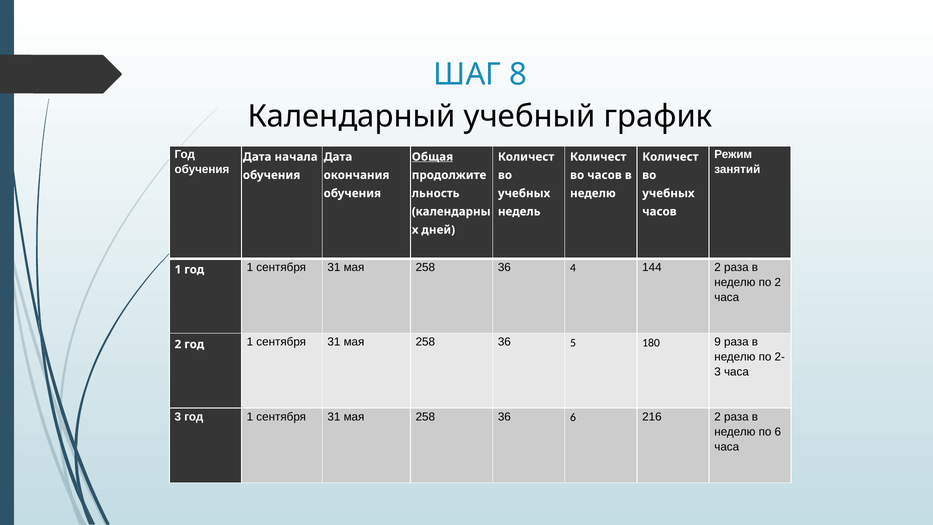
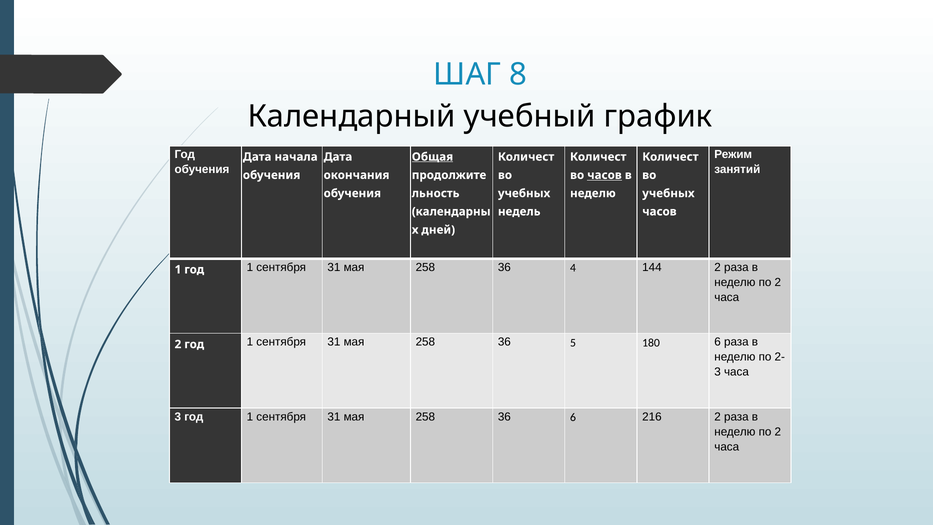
часов underline: none -> present (604, 175)
180 9: 9 -> 6 (718, 342)
6: 6 -> 2 (778, 432)
